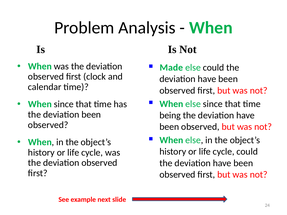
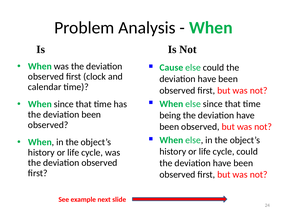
Made: Made -> Cause (171, 68)
